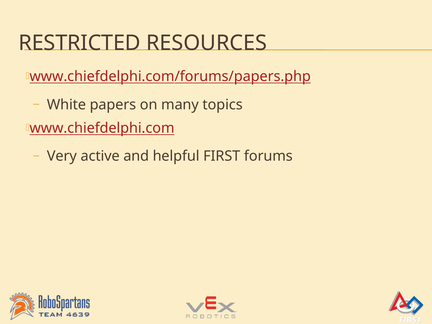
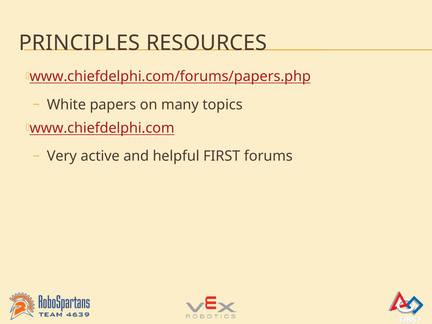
RESTRICTED: RESTRICTED -> PRINCIPLES (79, 43)
